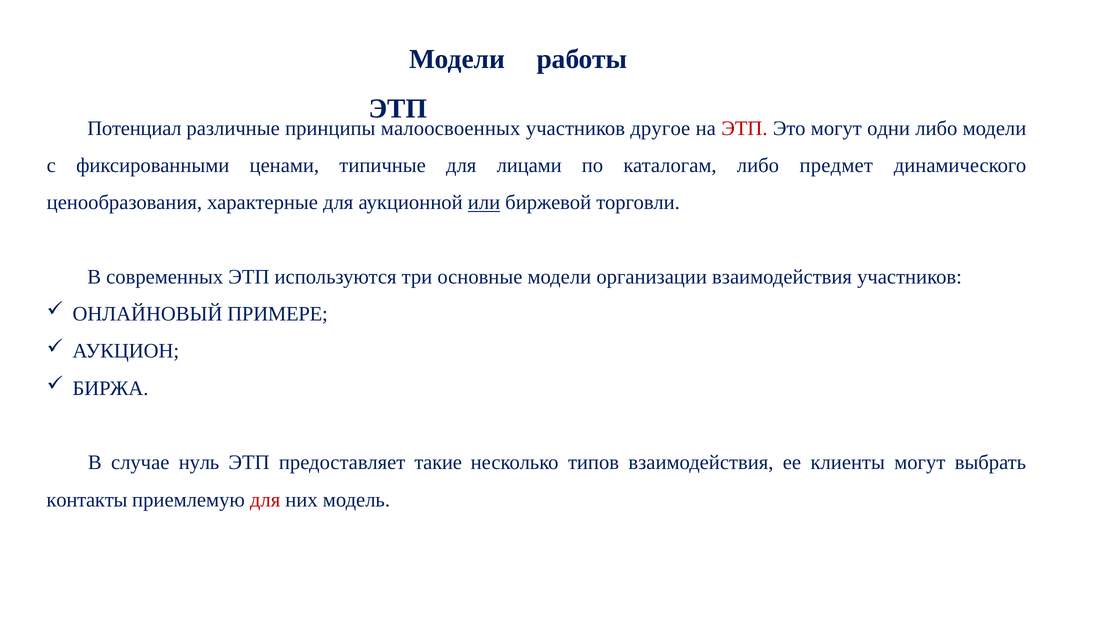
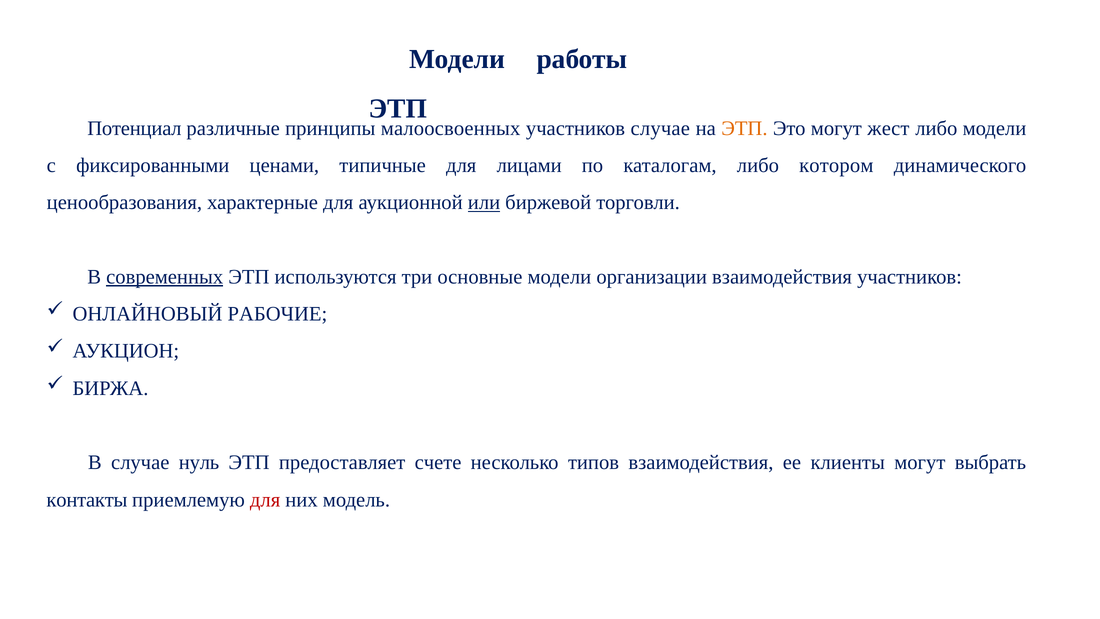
участников другое: другое -> случае (660, 128)
ЭТП colour: red -> orange (744, 128)
одни: одни -> жест (888, 128)
предмет: предмет -> котором (836, 165)
современных underline: none -> present (165, 277)
ПРИМЕРЕ: ПРИМЕРЕ -> РАБОЧИЕ (277, 314)
такие: такие -> счете (438, 462)
